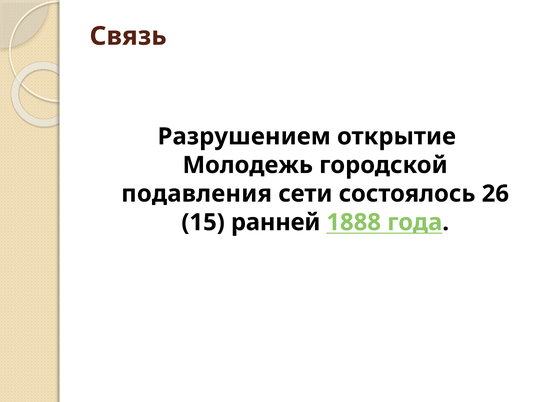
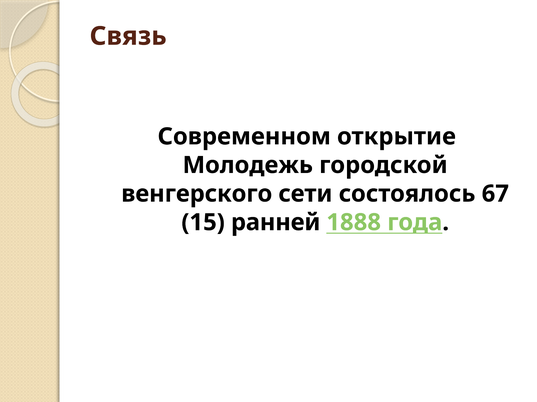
Разрушением: Разрушением -> Современном (244, 137)
подавления: подавления -> венгерского (197, 194)
26: 26 -> 67 (495, 194)
